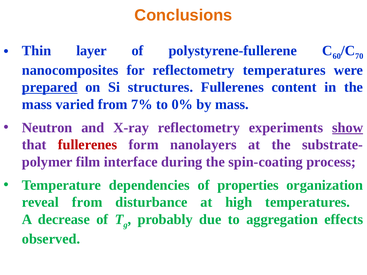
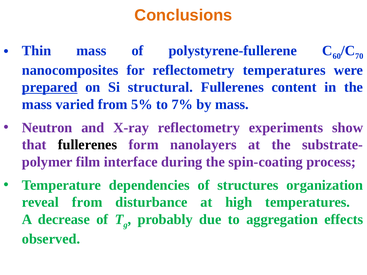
Thin layer: layer -> mass (91, 51)
structures: structures -> structural (160, 87)
7%: 7% -> 5% (142, 104)
0%: 0% -> 7% (182, 104)
show underline: present -> none (348, 128)
fullerenes colour: red -> black (88, 145)
properties: properties -> structures (248, 185)
